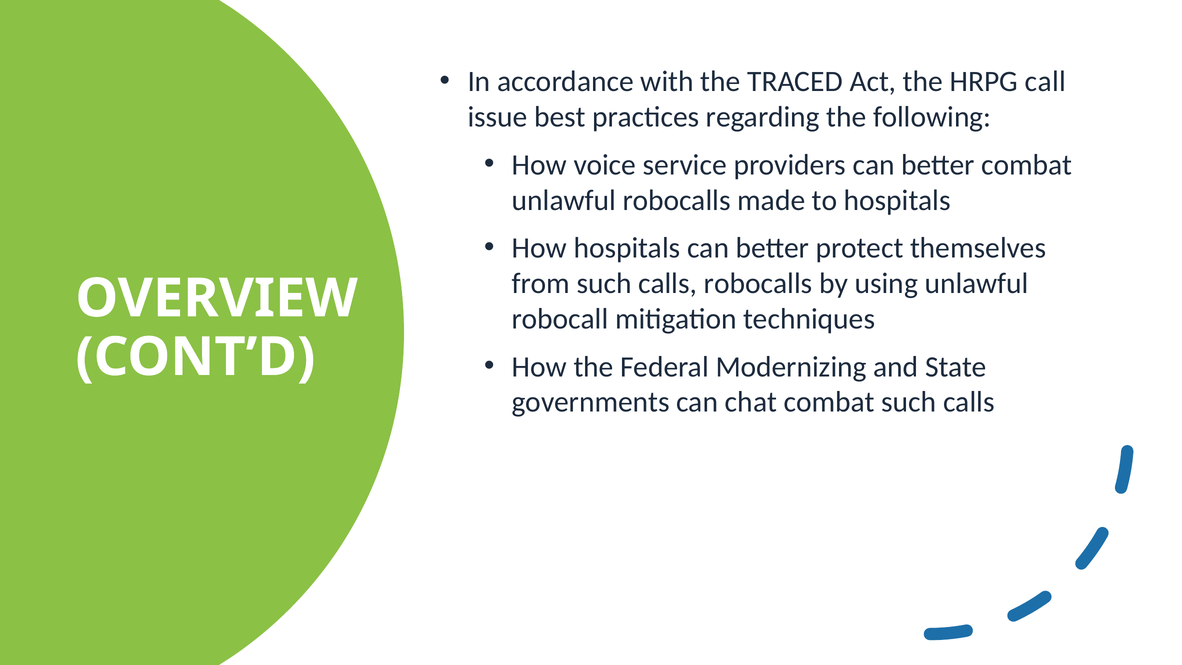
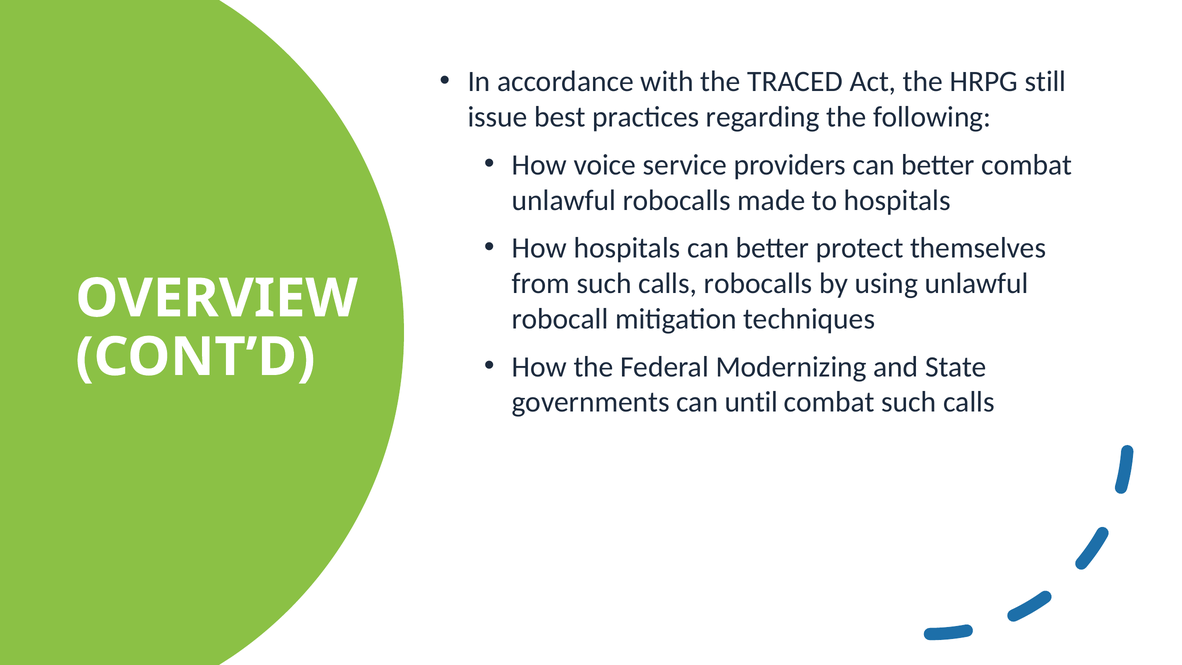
call: call -> still (1046, 82)
chat: chat -> until (751, 402)
